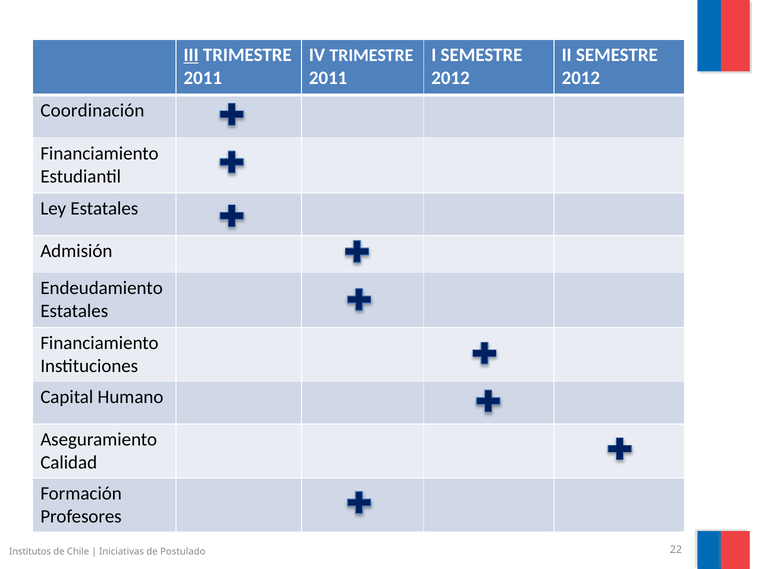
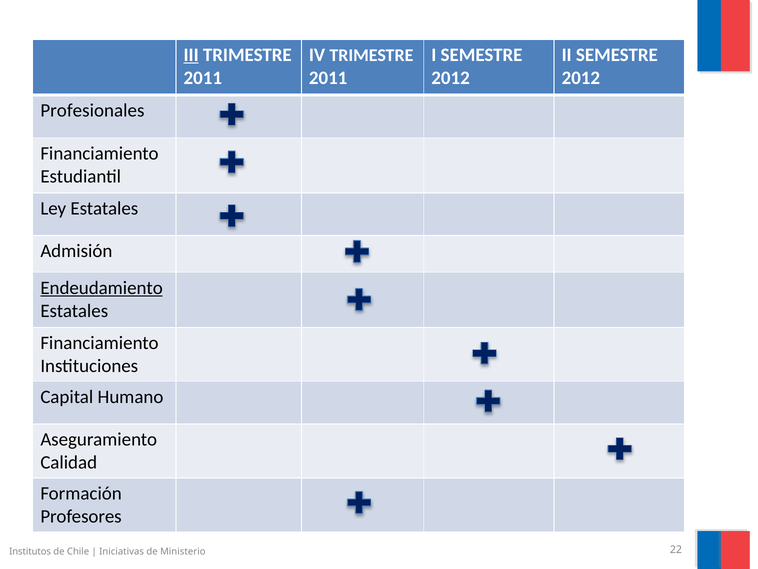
Coordinación: Coordinación -> Profesionales (92, 111)
Endeudamiento underline: none -> present (102, 288)
Postulado: Postulado -> Ministerio (183, 551)
